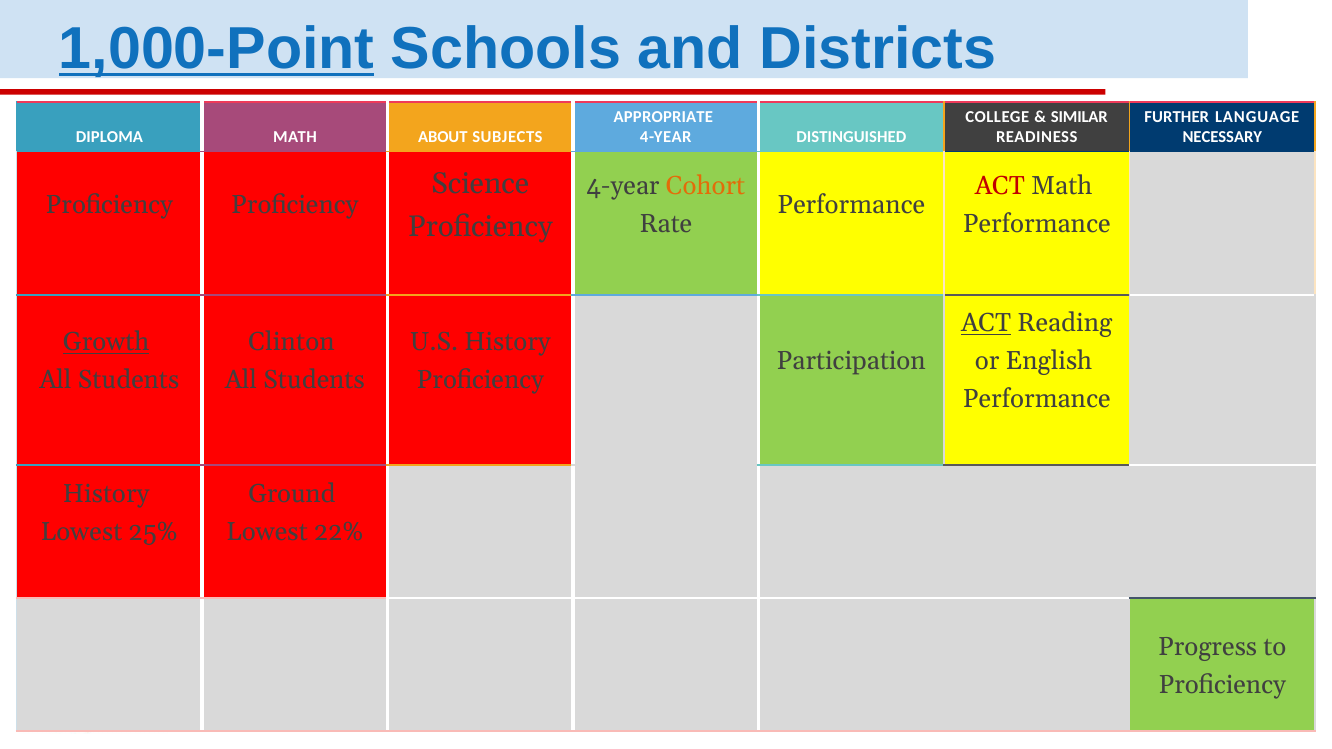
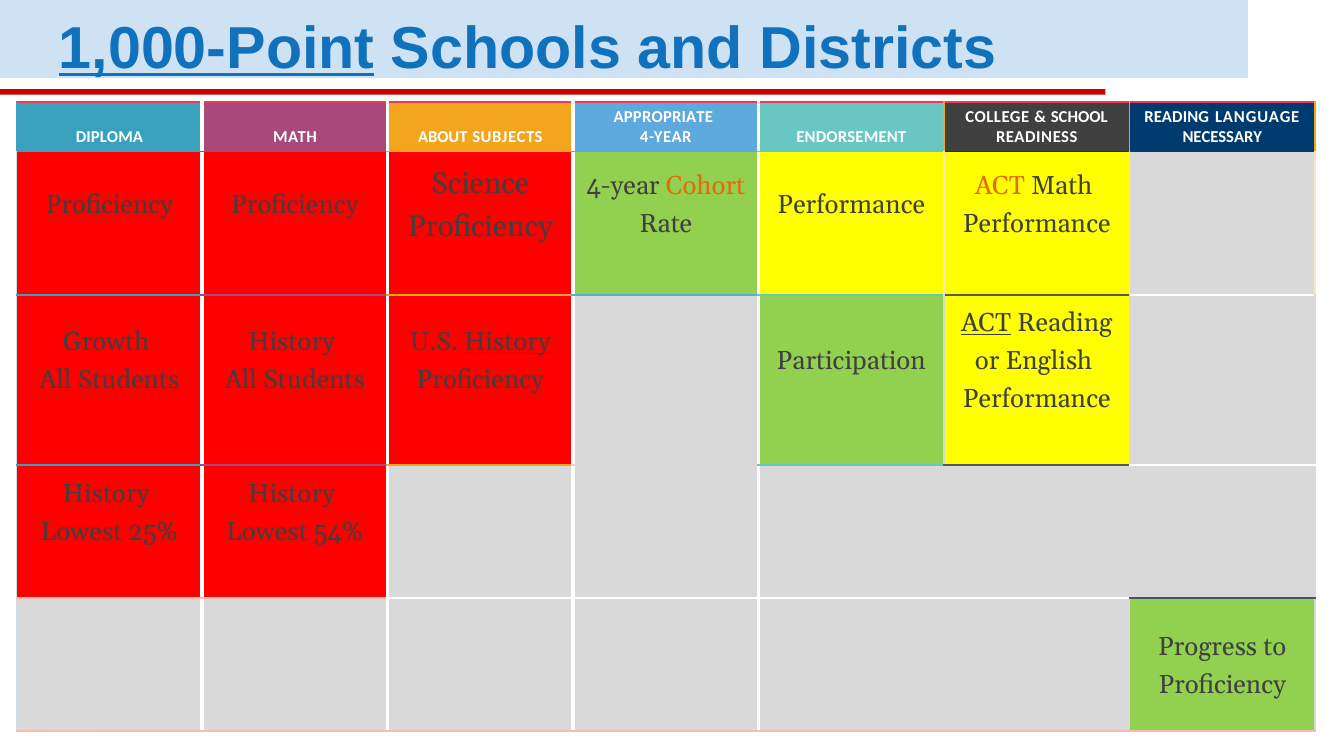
SIMILAR: SIMILAR -> SCHOOL (1079, 117)
FURTHER: FURTHER -> READING (1177, 117)
DISTINGUISHED: DISTINGUISHED -> ENDORSEMENT (851, 137)
ACT colour: red -> orange (1000, 186)
Growth underline: present -> none (106, 342)
Clinton: Clinton -> History (292, 342)
History underline: none -> present (507, 342)
Ground: Ground -> History (292, 494)
22%: 22% -> 54% (339, 532)
